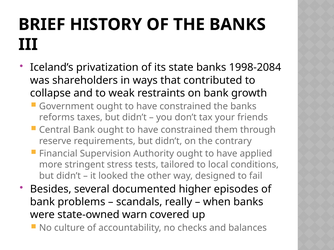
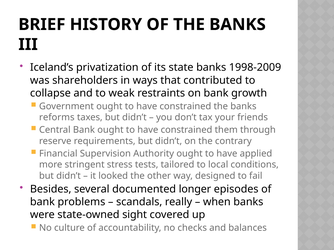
1998-2084: 1998-2084 -> 1998-2009 (255, 68)
higher: higher -> longer (195, 190)
warn: warn -> sight (135, 215)
